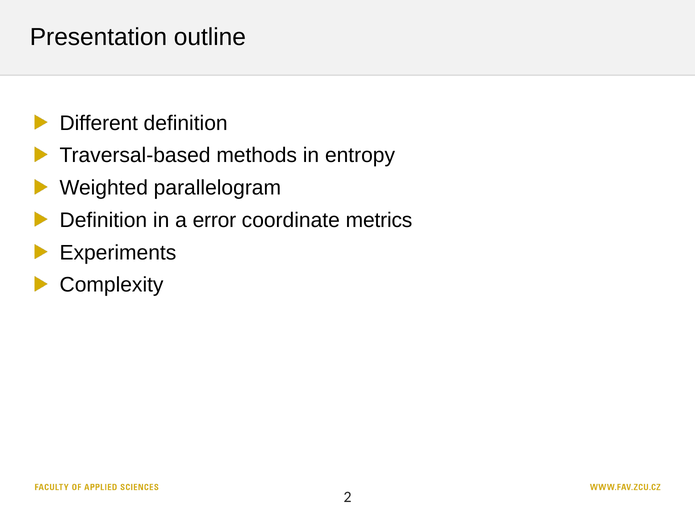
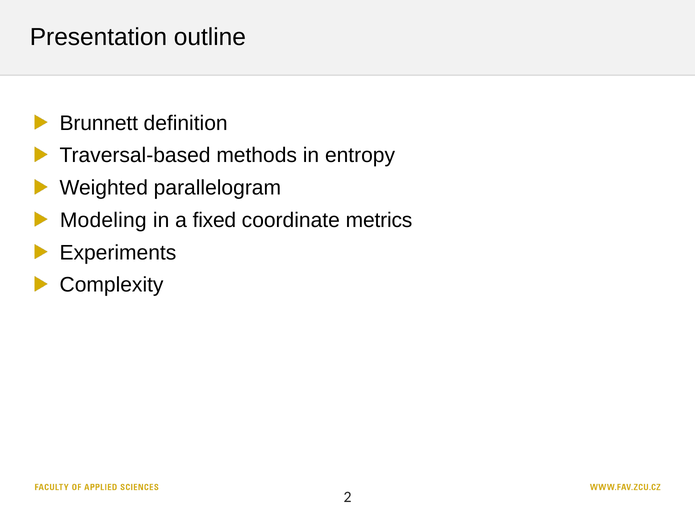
Different: Different -> Brunnett (99, 123)
Definition: Definition -> Modeling (103, 220)
error: error -> fixed (214, 220)
